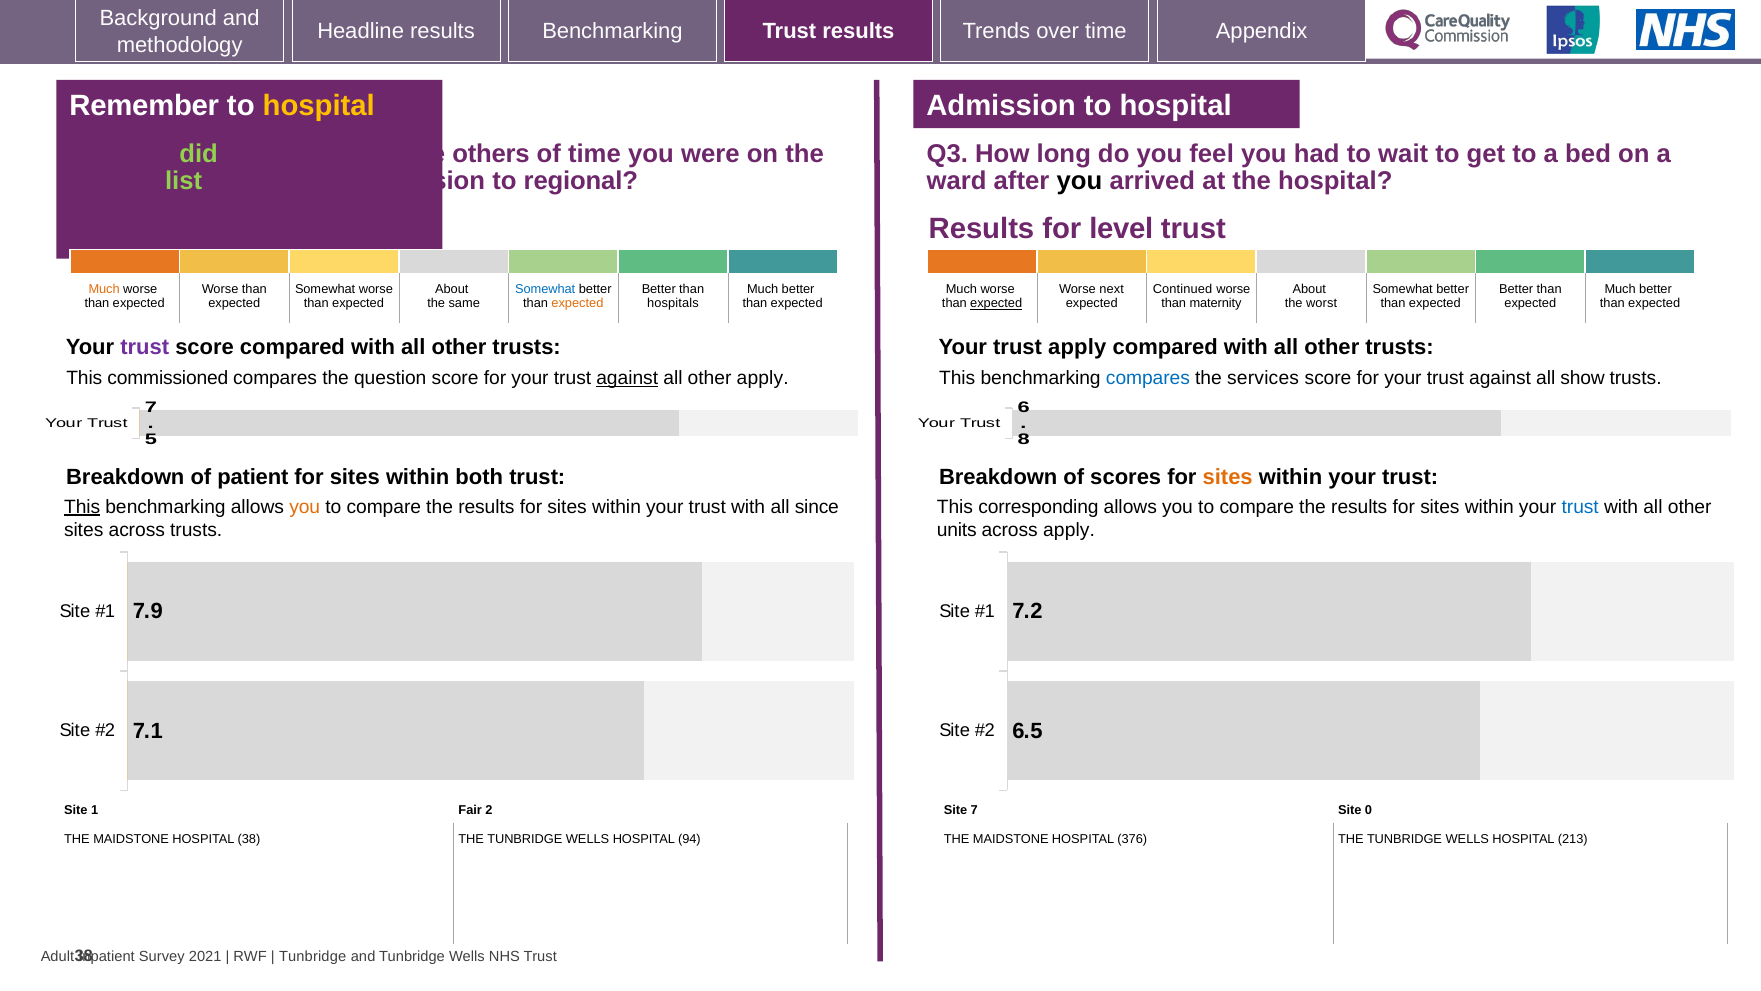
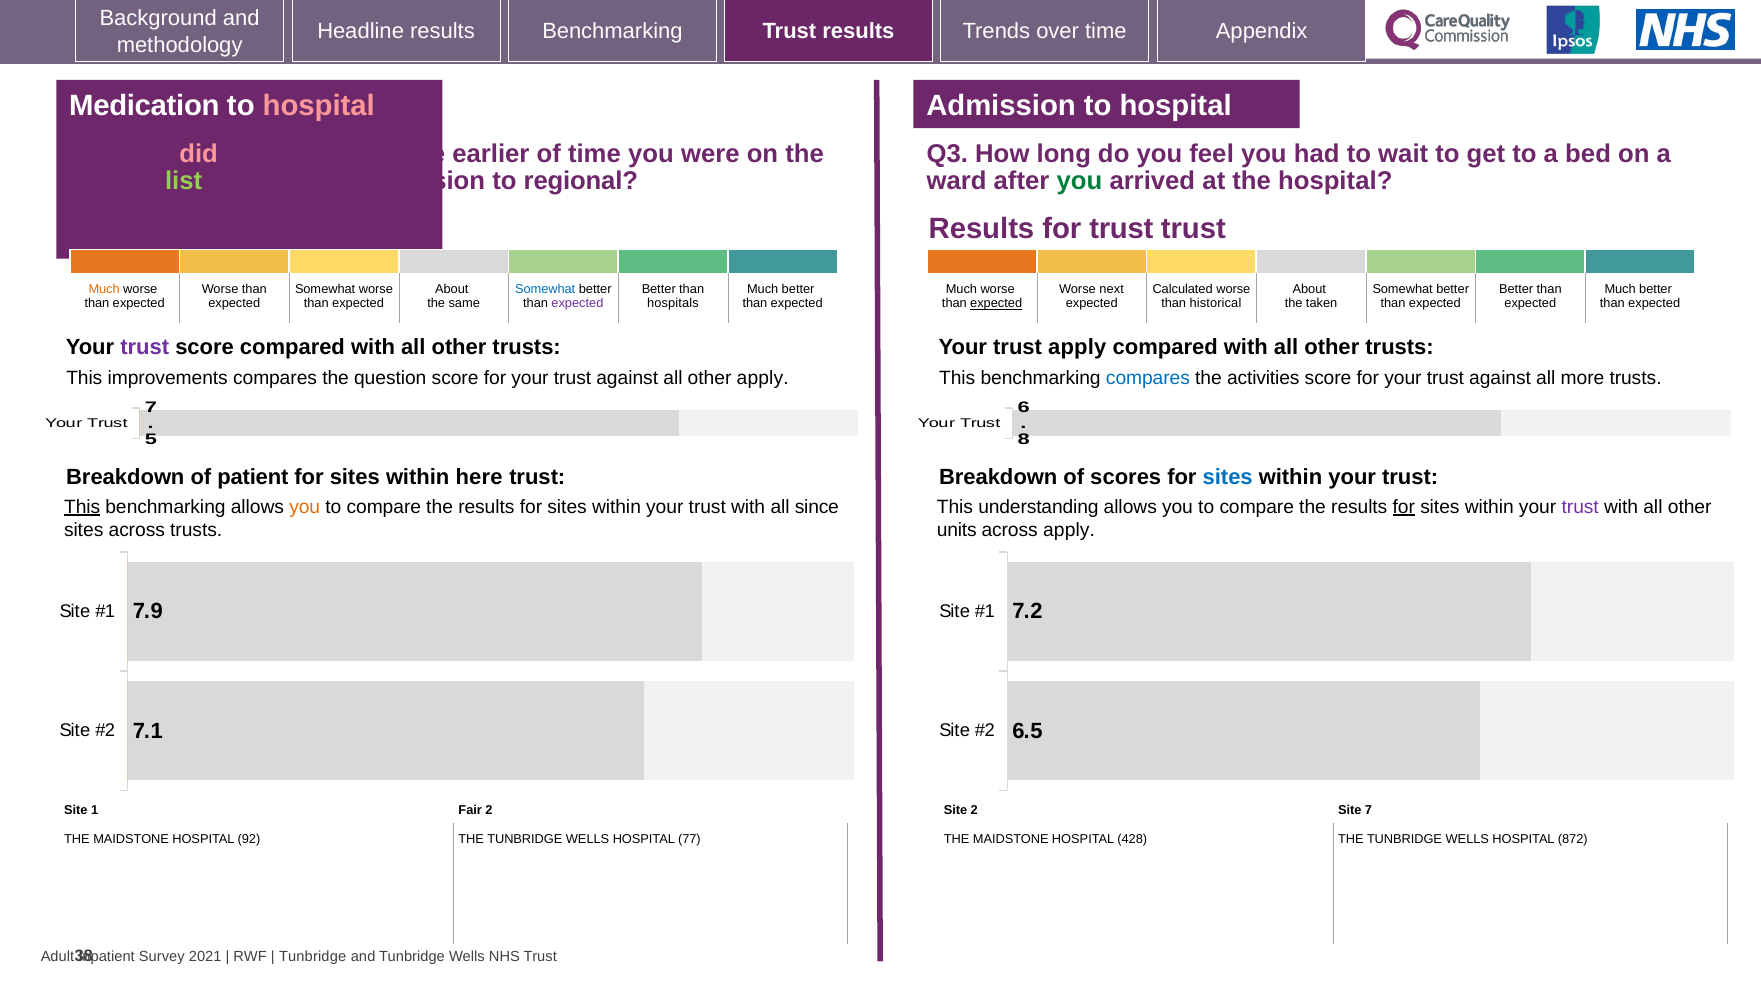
Remember: Remember -> Medication (144, 106)
hospital colour: yellow -> pink (319, 106)
did colour: light green -> pink (199, 154)
others: others -> earlier (491, 154)
you colour: black -> green (1079, 181)
for level: level -> trust (1121, 229)
Continued: Continued -> Calculated (1183, 289)
expected colour: orange -> purple (577, 304)
maternity: maternity -> historical (1215, 304)
worst: worst -> taken (1322, 304)
commissioned: commissioned -> improvements (168, 378)
against underline: present -> none (627, 378)
services: services -> activities (1263, 378)
show: show -> more (1582, 378)
both: both -> here (479, 477)
sites colour: orange -> blue (1228, 477)
corresponding: corresponding -> understanding (1038, 506)
for underline: none -> present (1404, 506)
trust colour: blue -> purple (1580, 506)
Site 7: 7 -> 2 (974, 810)
Site 0: 0 -> 7 (1369, 810)
HOSPITAL 38: 38 -> 92 (249, 839)
94: 94 -> 77 (689, 839)
376: 376 -> 428 (1132, 839)
213: 213 -> 872 (1573, 839)
